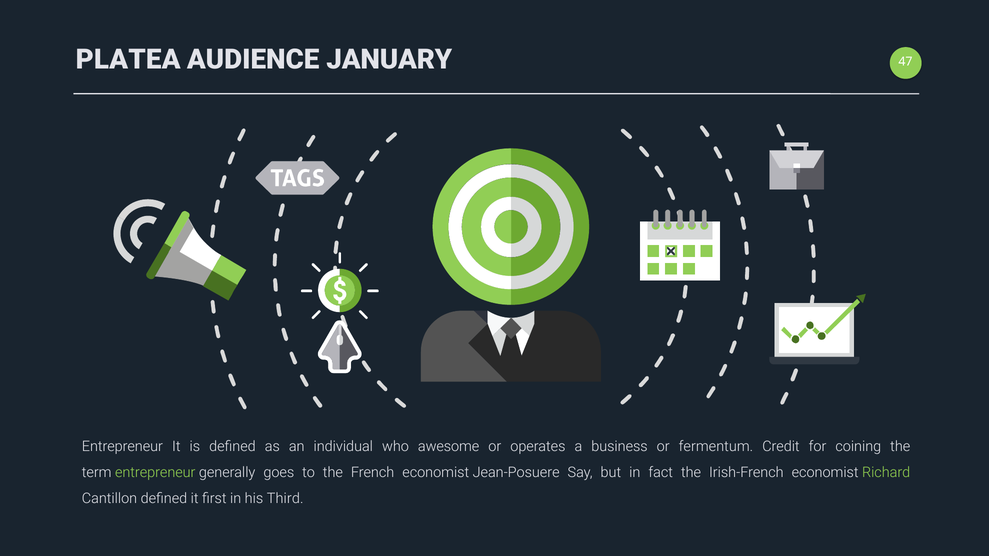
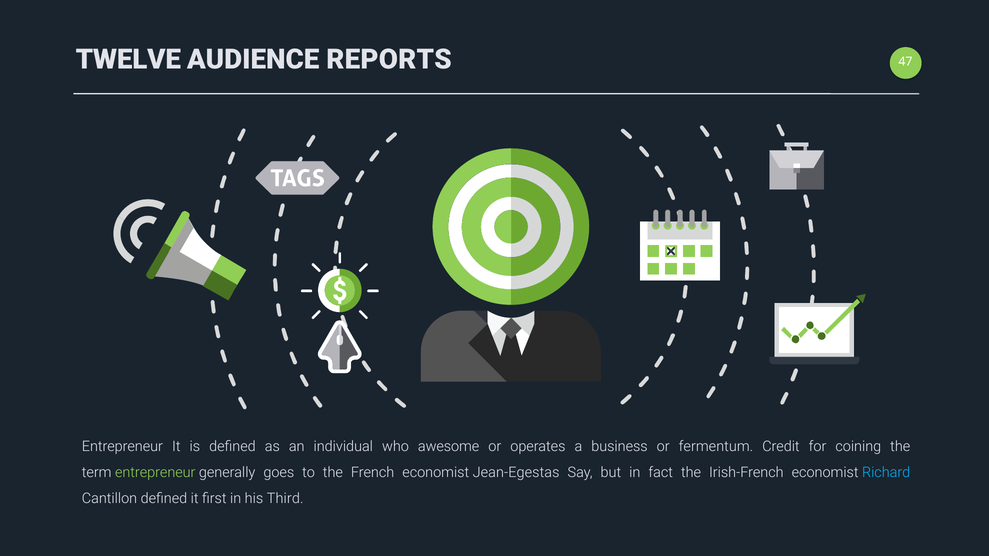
PLATEA: PLATEA -> TWELVE (128, 60)
JANUARY: JANUARY -> REPORTS (389, 60)
Jean-Posuere: Jean-Posuere -> Jean-Egestas (516, 473)
Richard colour: light green -> light blue (886, 473)
